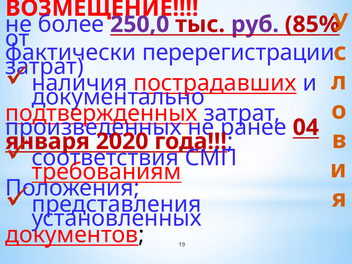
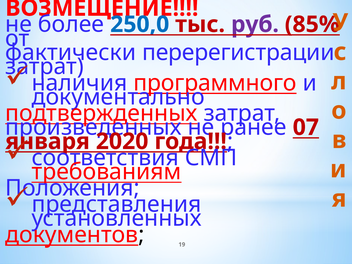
250,0 colour: purple -> blue (140, 24)
пострадавших: пострадавших -> программного (215, 83)
04: 04 -> 07 (306, 127)
